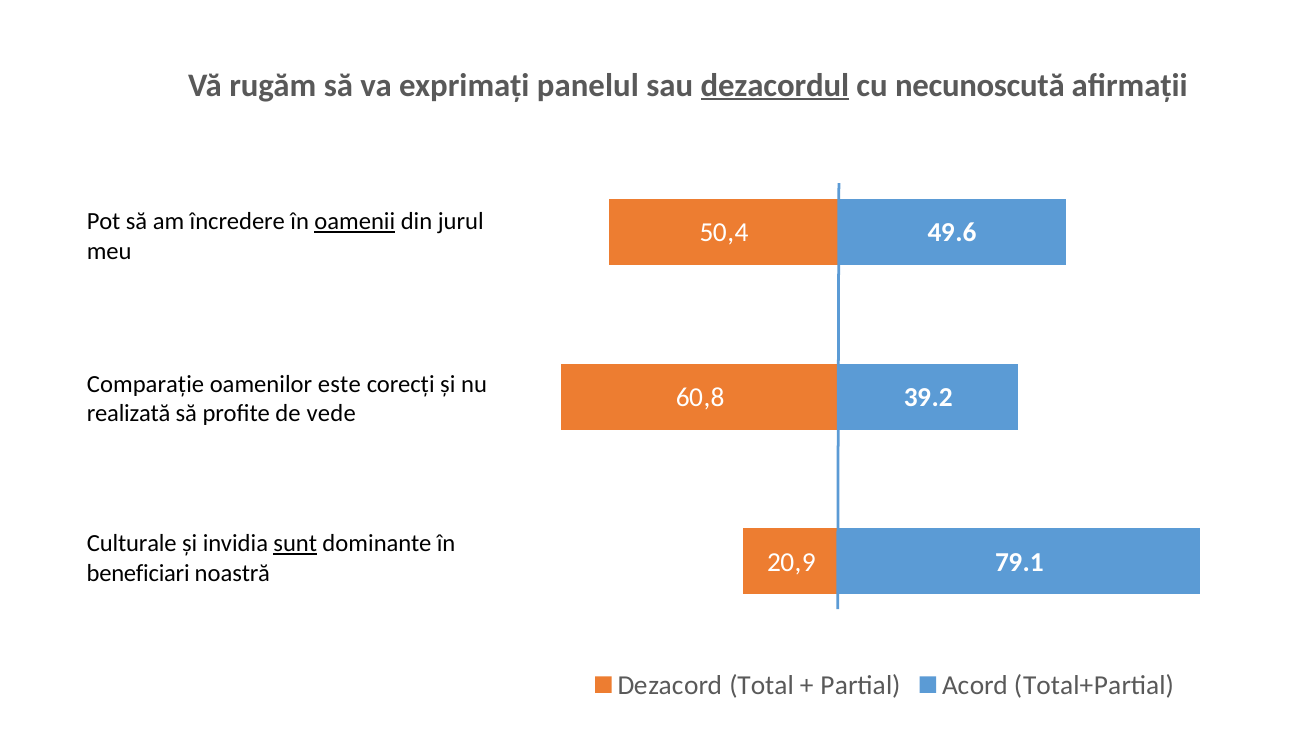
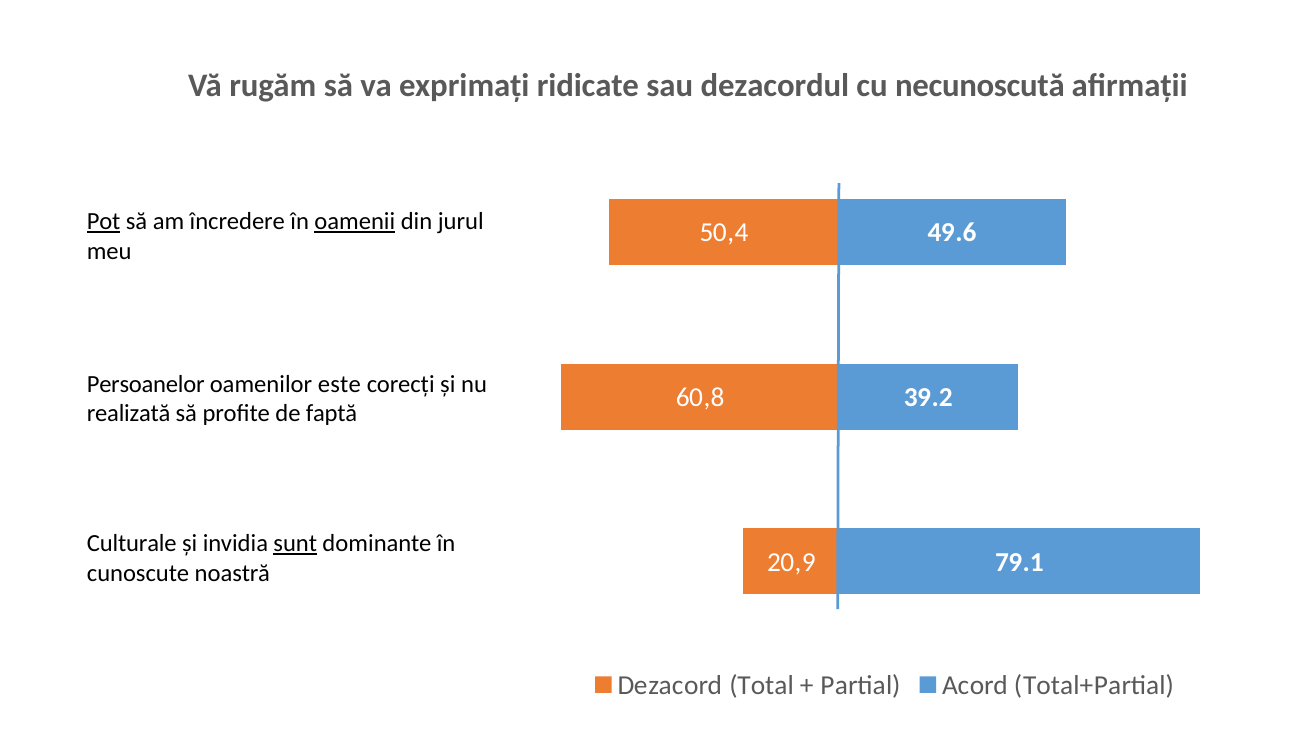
panelul: panelul -> ridicate (588, 85)
dezacordul underline: present -> none (775, 85)
Pot underline: none -> present (104, 222)
Comparație: Comparație -> Persoanelor (146, 385)
vede: vede -> faptă (331, 414)
beneficiari: beneficiari -> cunoscute (138, 573)
